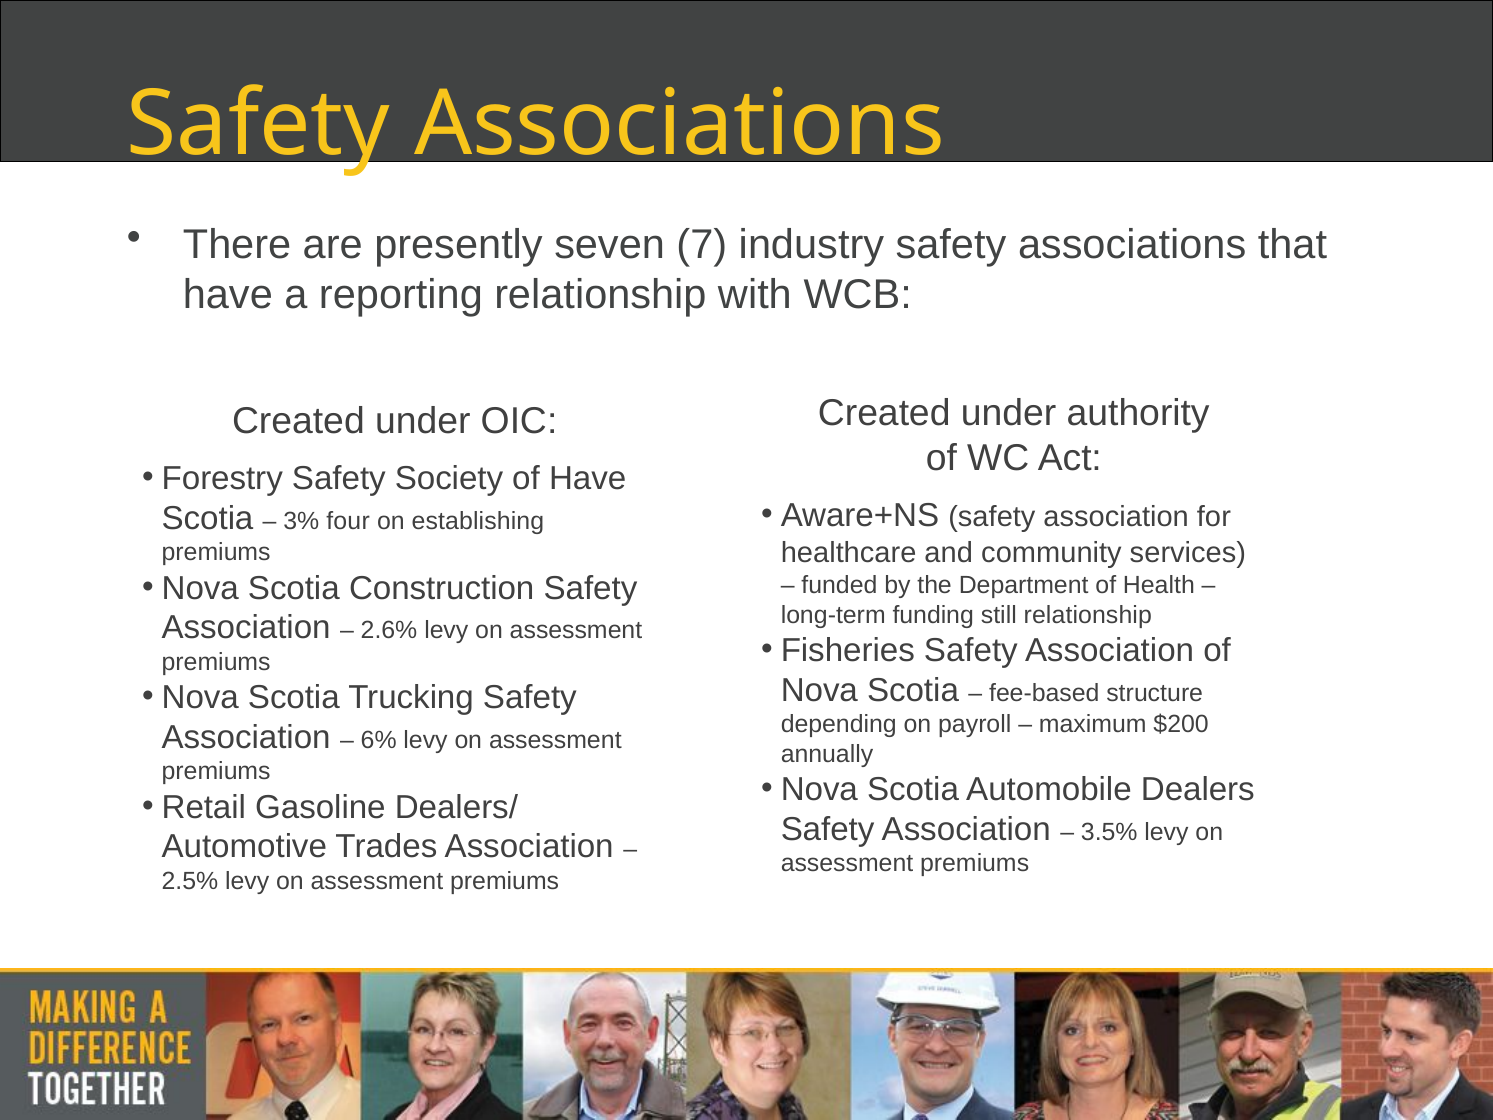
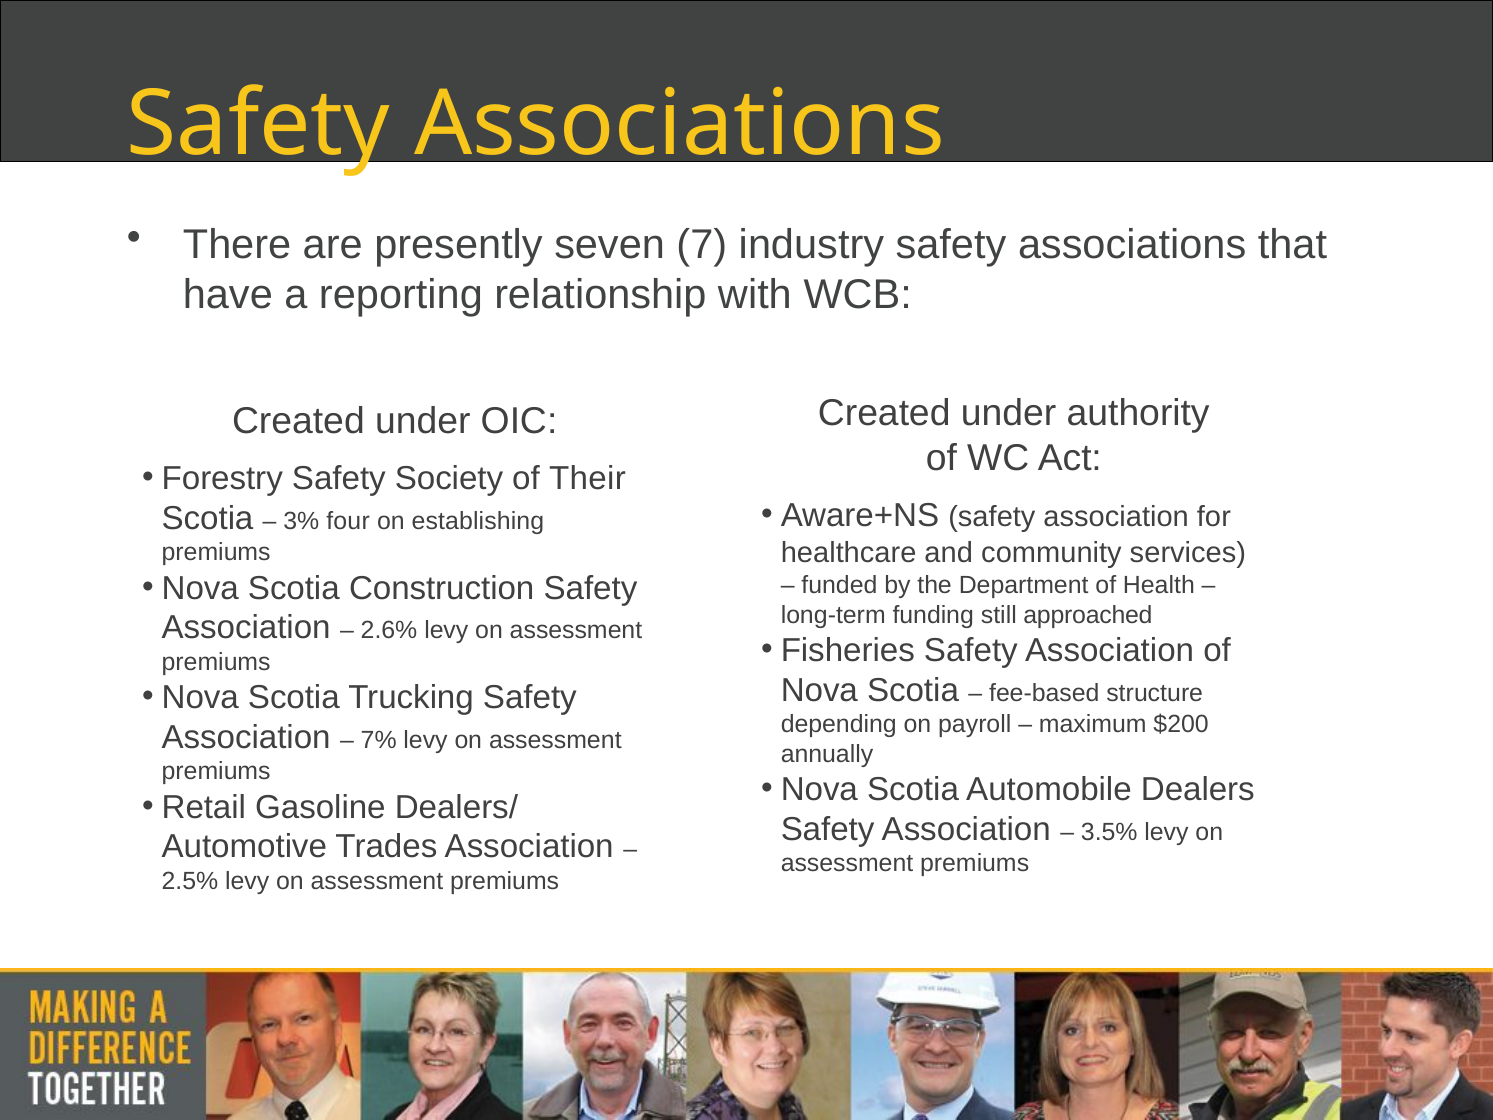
of Have: Have -> Their (587, 479)
still relationship: relationship -> approached (1088, 615)
6%: 6% -> 7% (379, 740)
